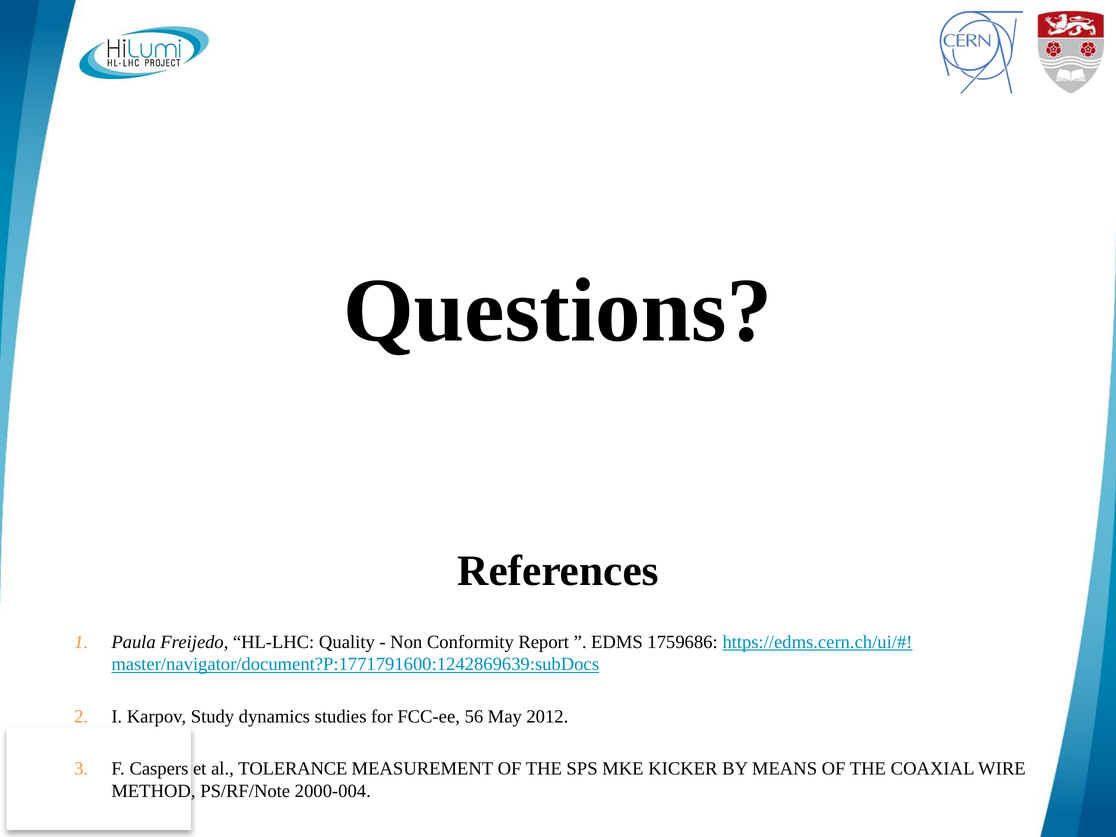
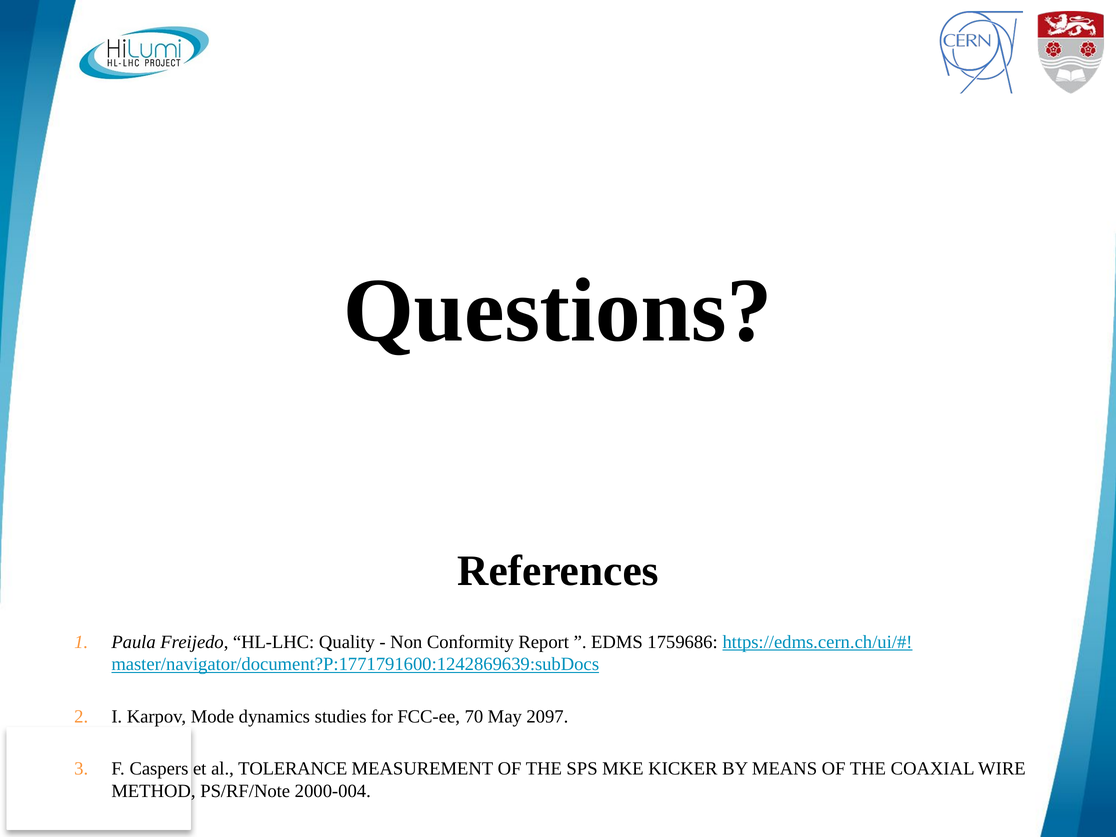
Study: Study -> Mode (212, 717)
56: 56 -> 70 (474, 717)
2012: 2012 -> 2097 (547, 717)
